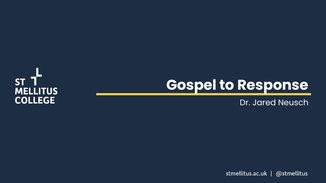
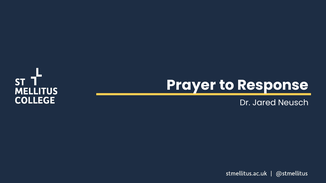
Gospel: Gospel -> Prayer (191, 85)
